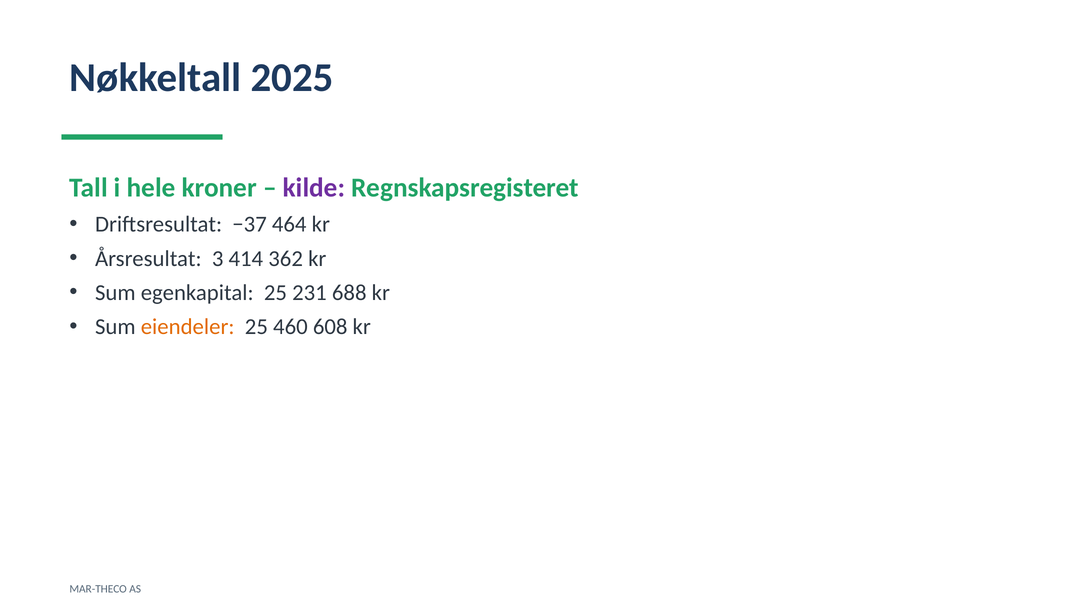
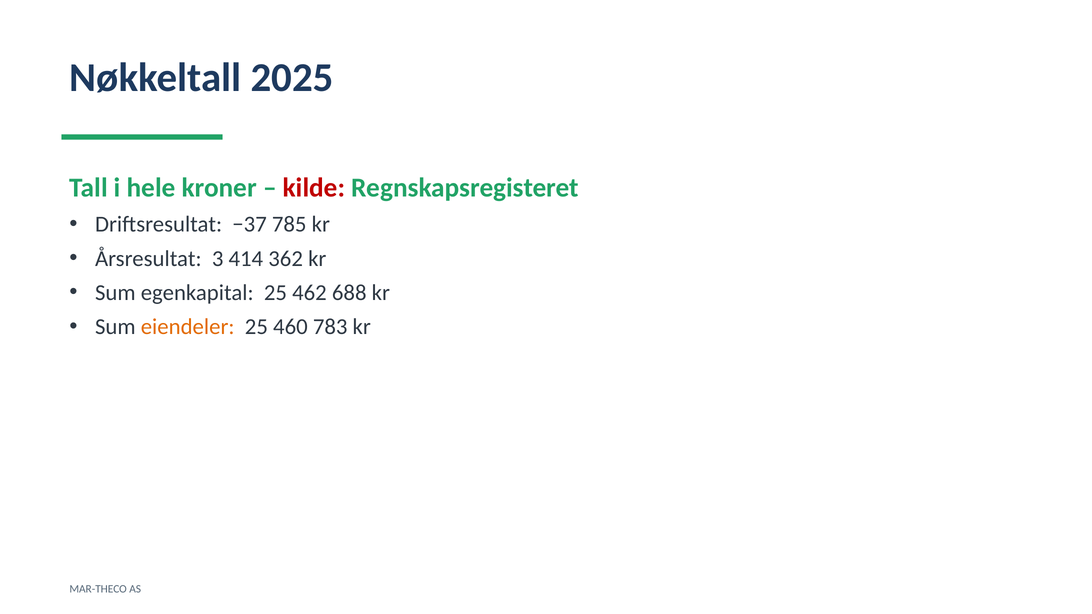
kilde colour: purple -> red (314, 188)
464: 464 -> 785 (289, 225)
231: 231 -> 462 (309, 293)
608: 608 -> 783 (330, 327)
